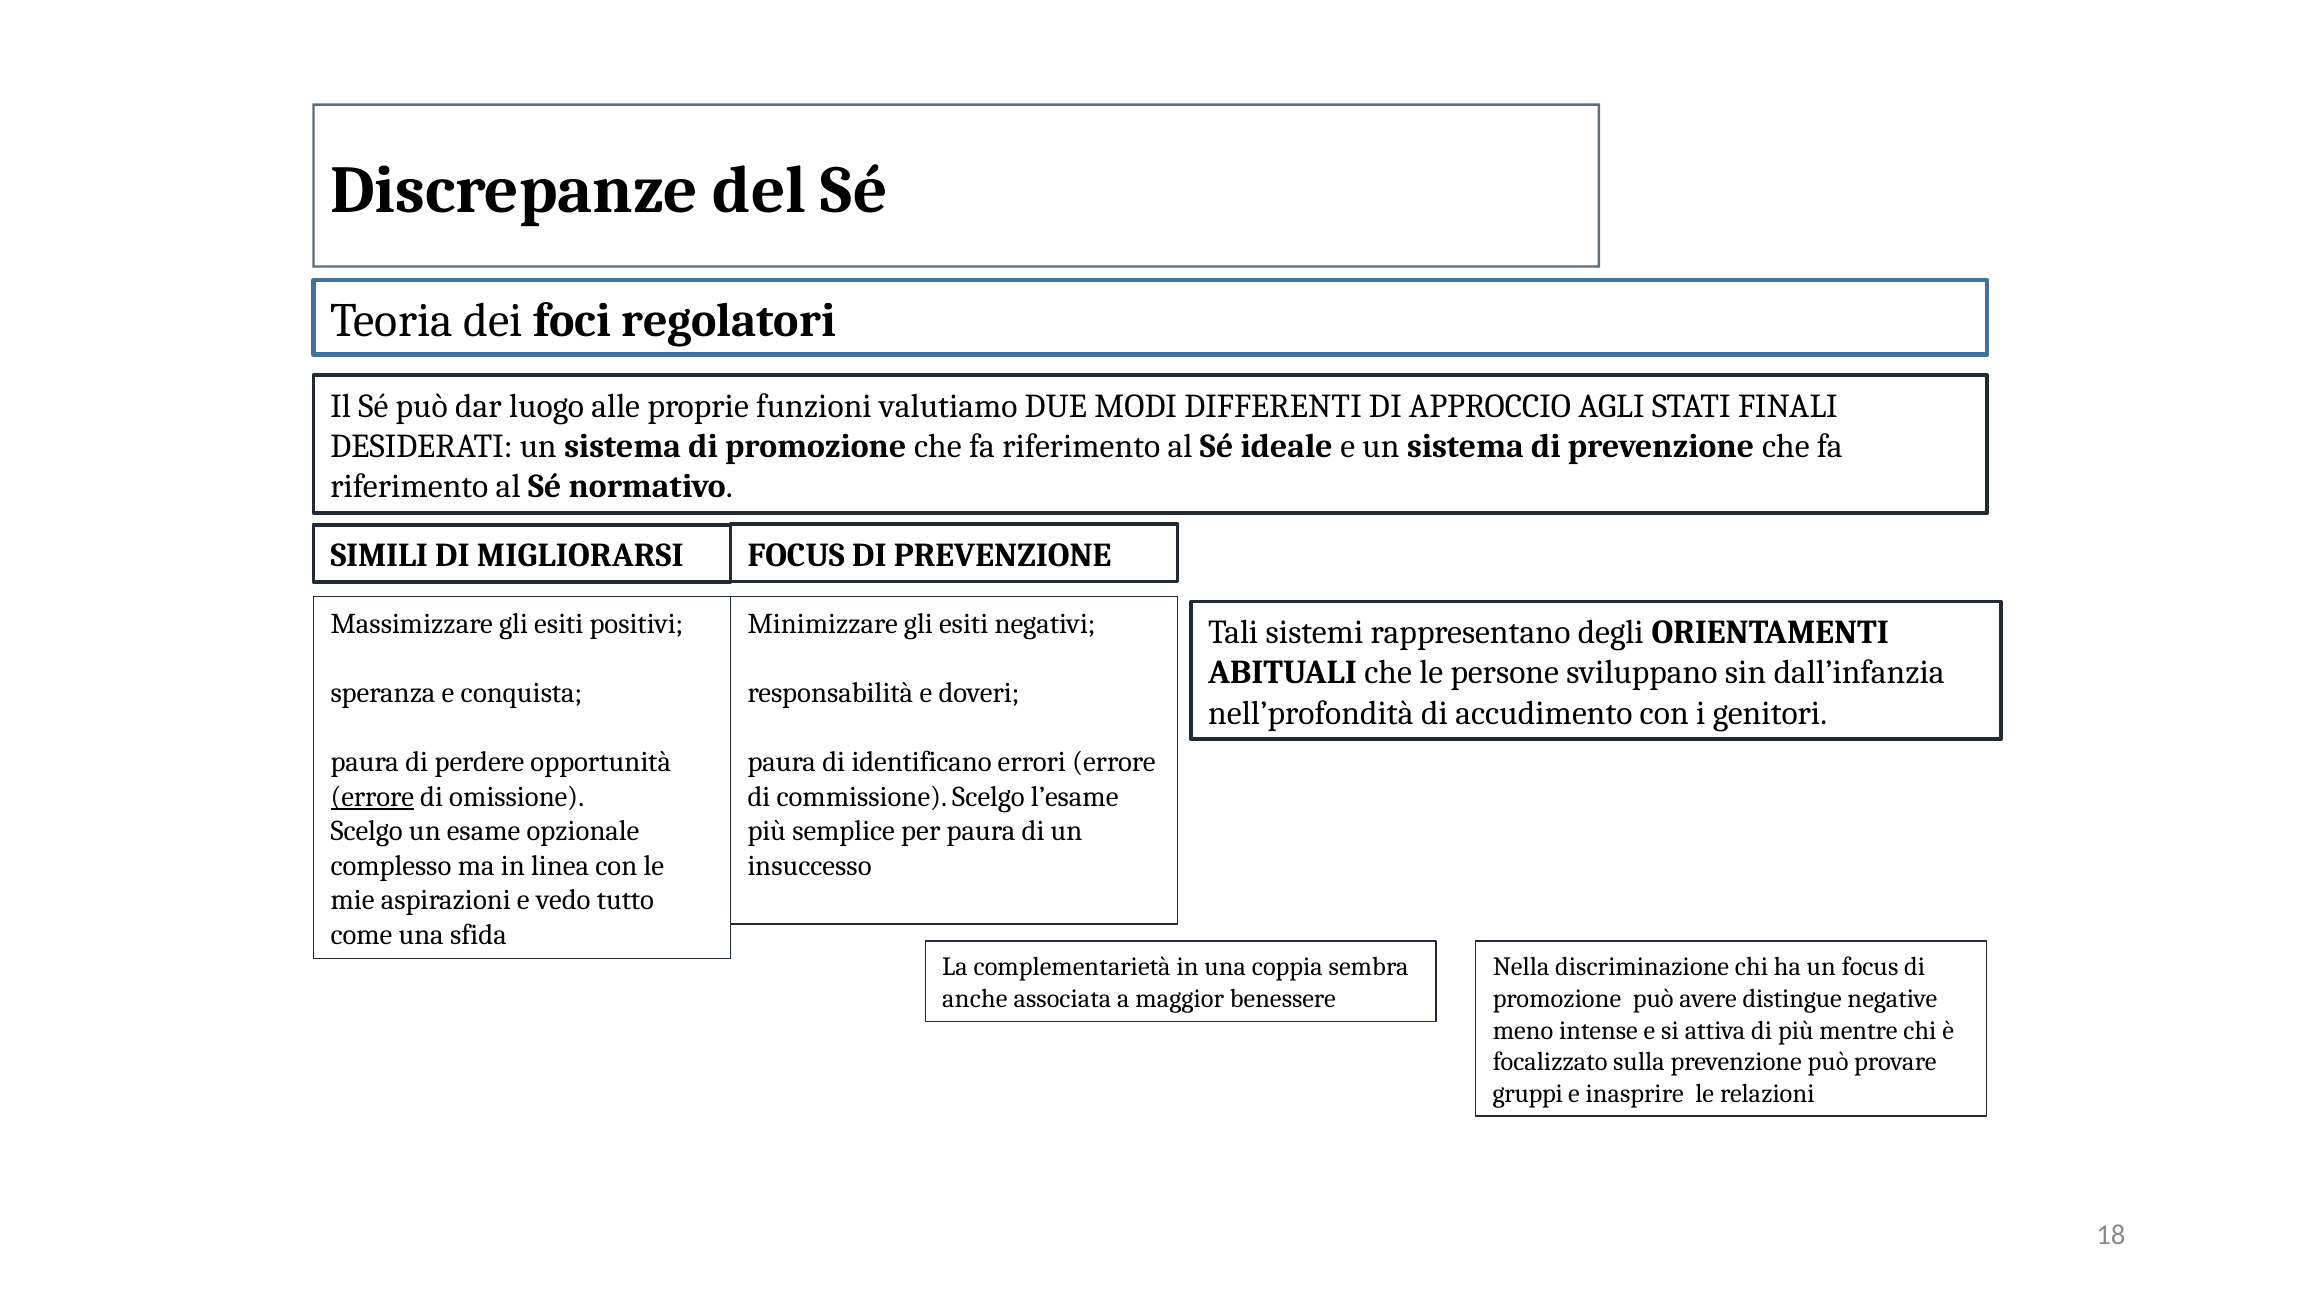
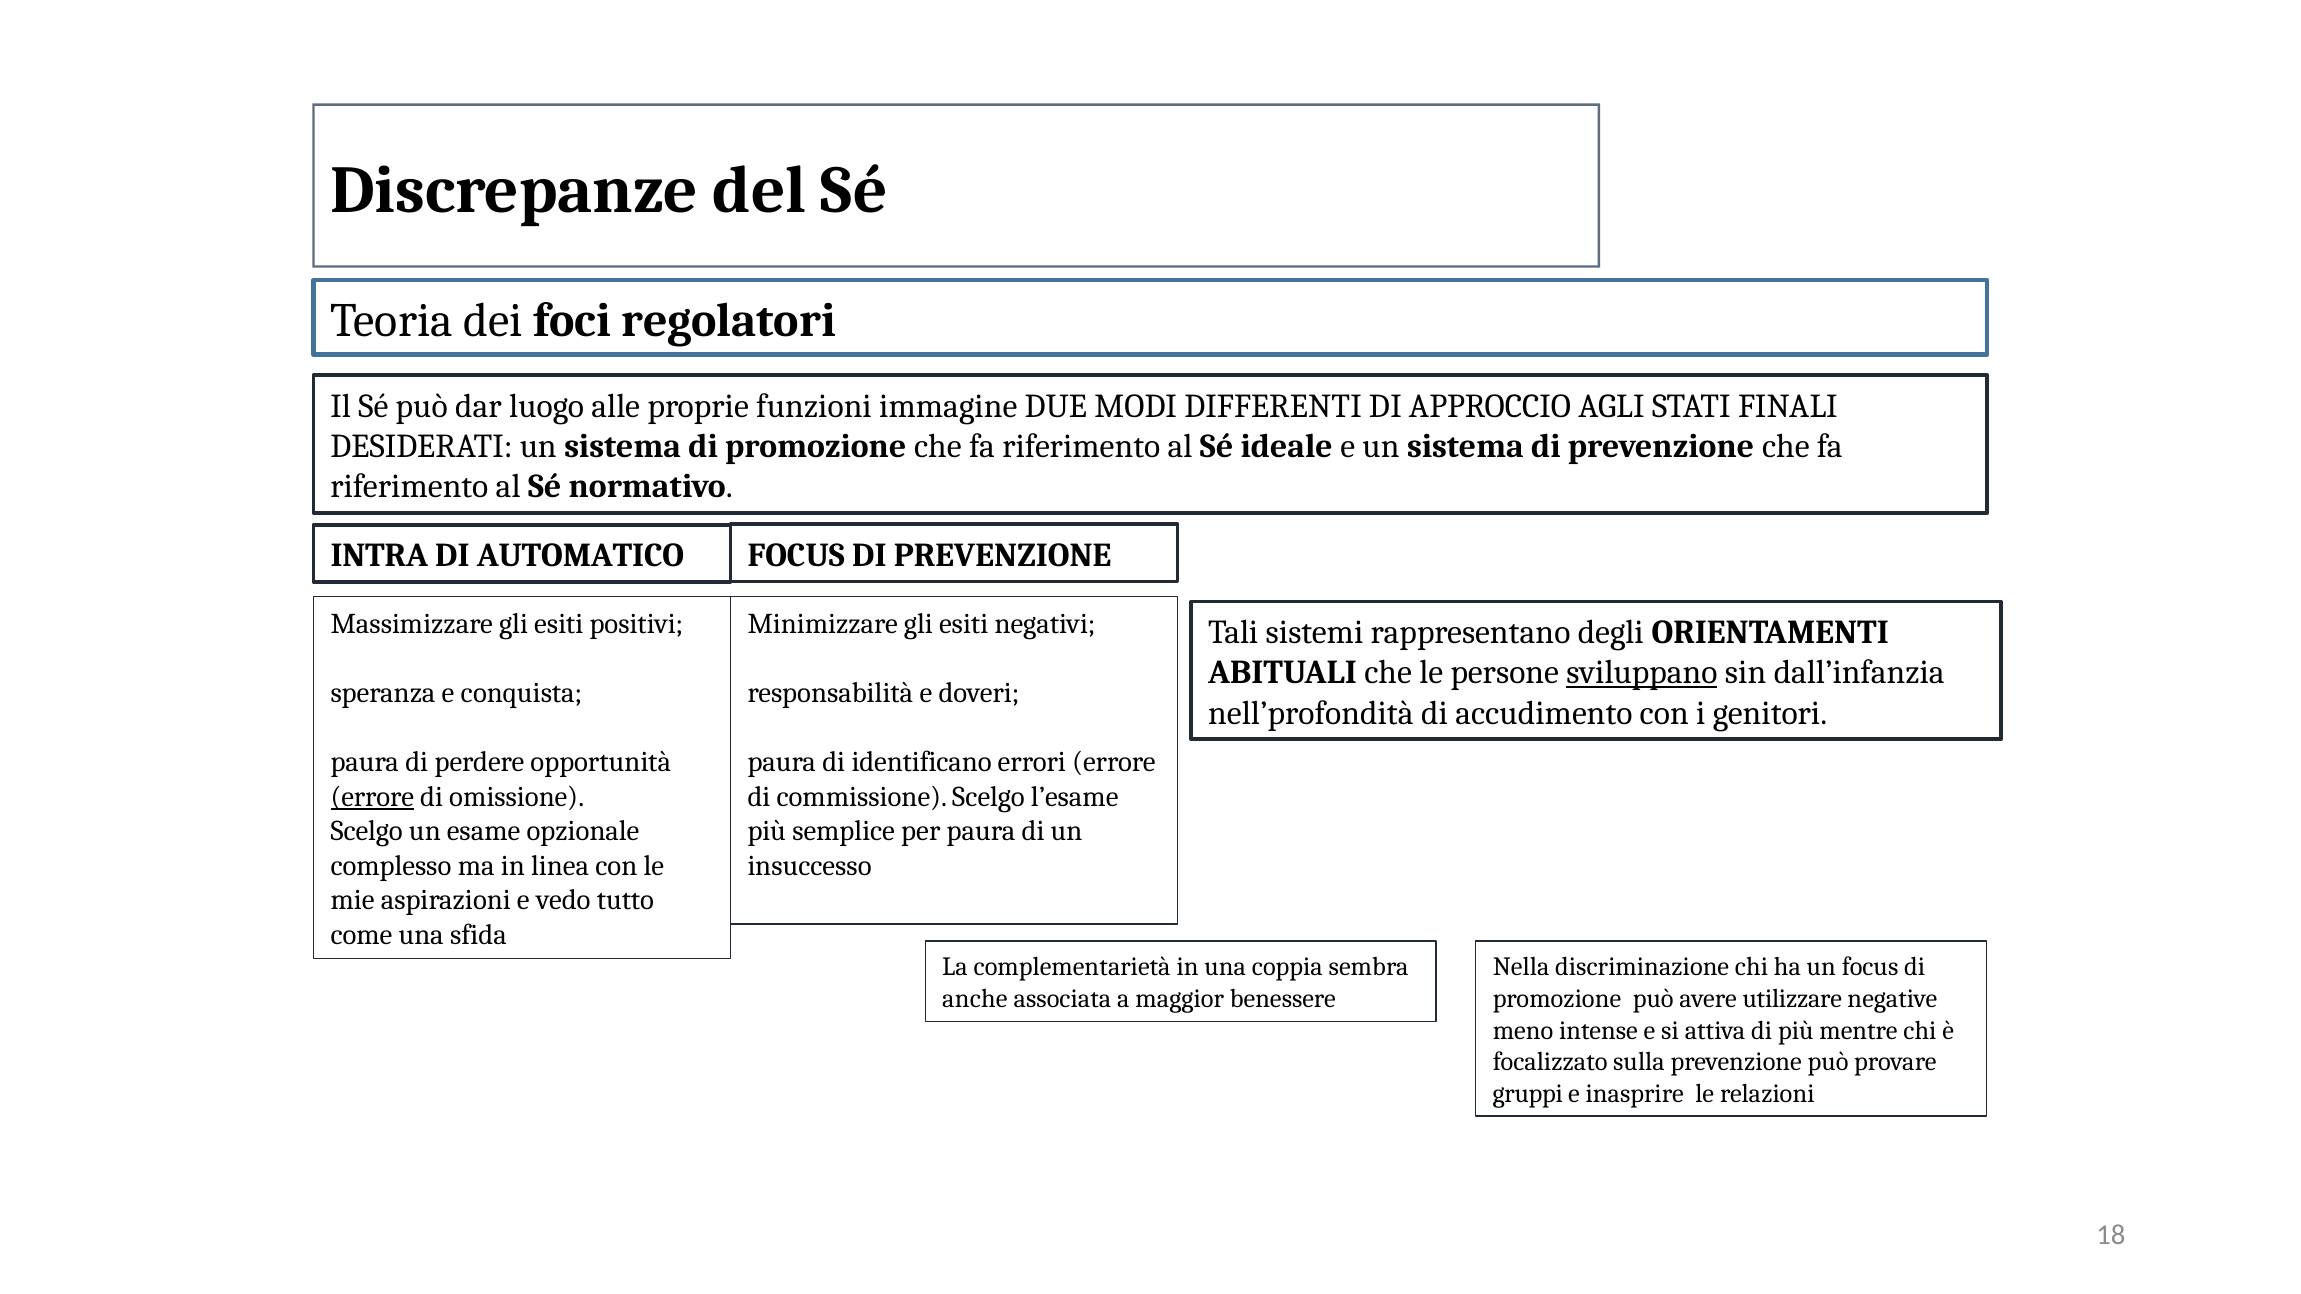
valutiamo: valutiamo -> immagine (948, 406)
SIMILI: SIMILI -> INTRA (379, 556)
MIGLIORARSI: MIGLIORARSI -> AUTOMATICO (580, 556)
sviluppano underline: none -> present (1642, 673)
distingue: distingue -> utilizzare (1792, 999)
